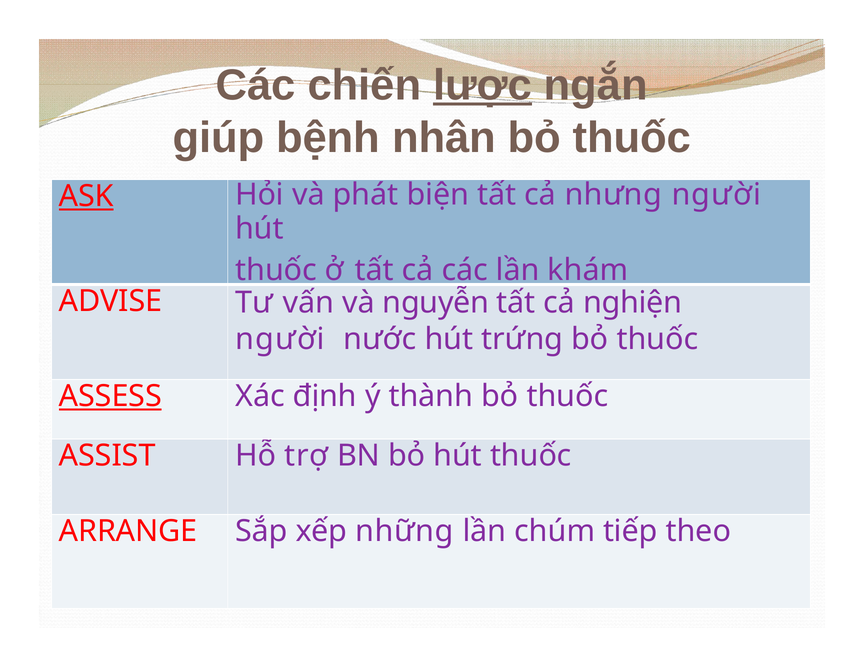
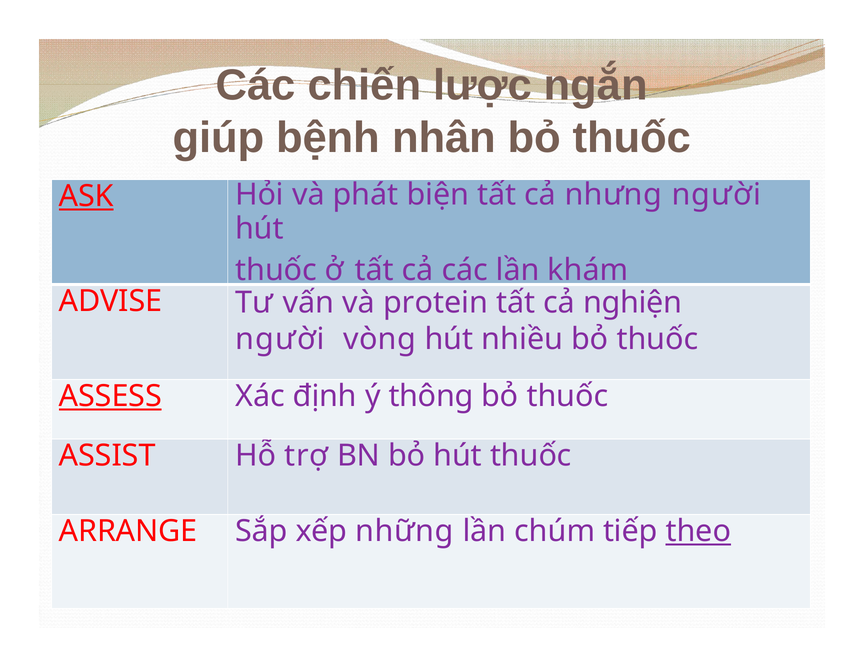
lược underline: present -> none (483, 85)
nguyễn: nguyễn -> protein (436, 303)
nước: nước -> vòng (380, 340)
trứng: trứng -> nhiều (522, 340)
thành: thành -> thông (431, 397)
theo underline: none -> present (698, 532)
